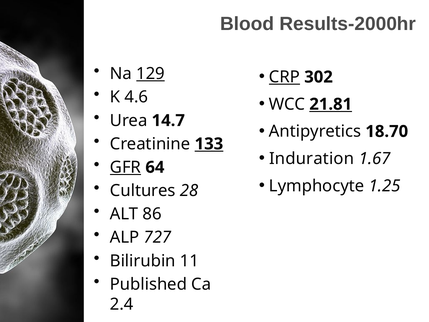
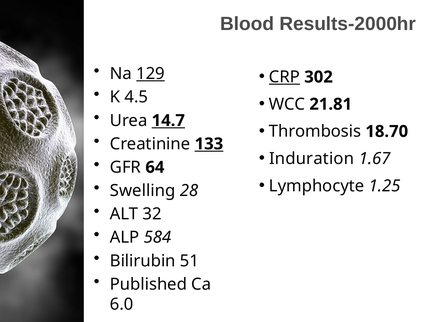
4.6: 4.6 -> 4.5 (136, 97)
21.81 underline: present -> none (331, 104)
14.7 underline: none -> present (168, 120)
Antipyretics: Antipyretics -> Thrombosis (315, 131)
GFR underline: present -> none (125, 167)
Cultures: Cultures -> Swelling (143, 191)
86: 86 -> 32 (152, 214)
727: 727 -> 584 (157, 237)
11: 11 -> 51 (189, 261)
2.4: 2.4 -> 6.0 (122, 304)
